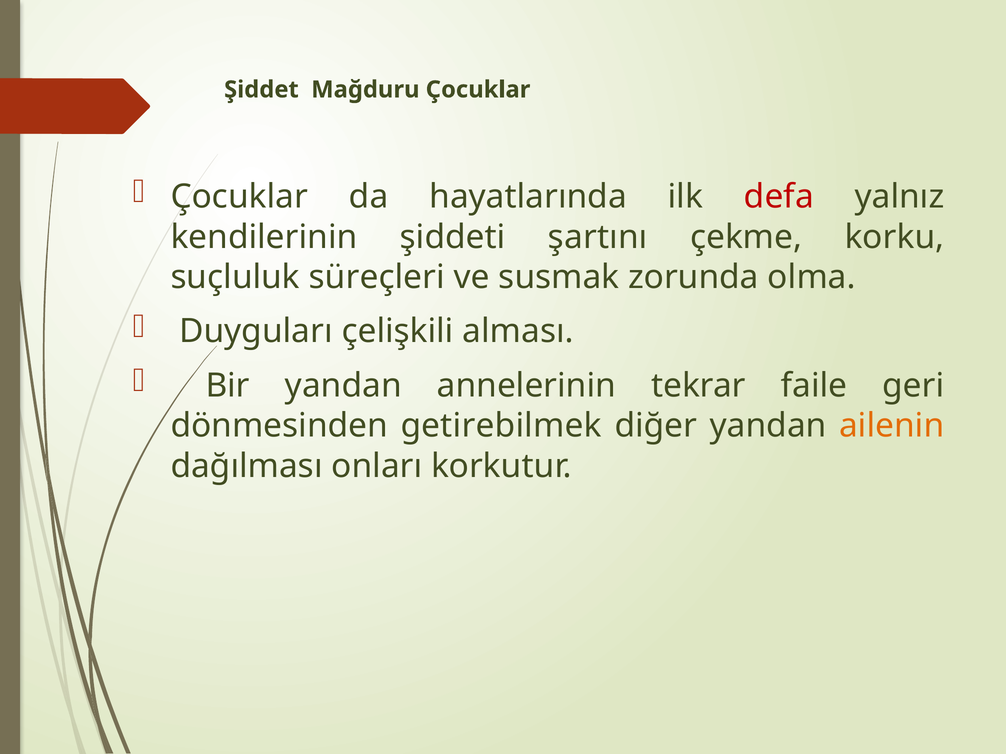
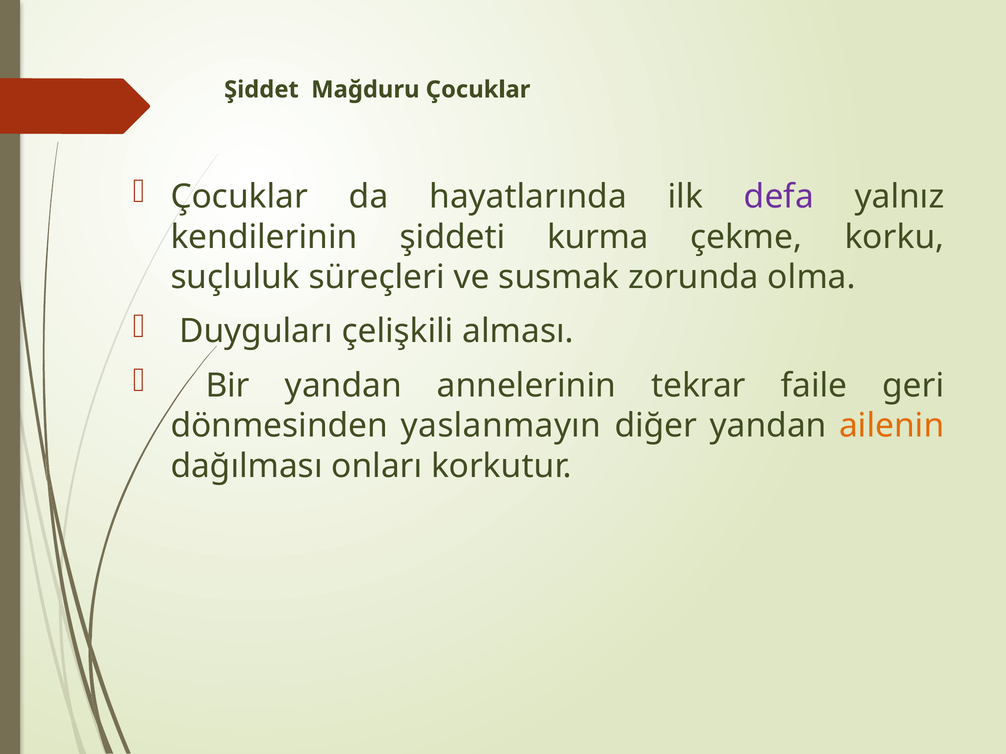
defa colour: red -> purple (779, 197)
şartını: şartını -> kurma (598, 237)
getirebilmek: getirebilmek -> yaslanmayın (501, 426)
